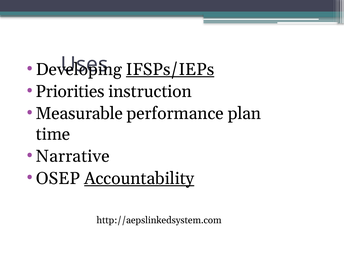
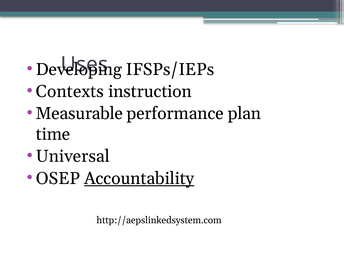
IFSPs/IEPs underline: present -> none (170, 69)
Priorities: Priorities -> Contexts (70, 91)
Narrative: Narrative -> Universal (73, 156)
